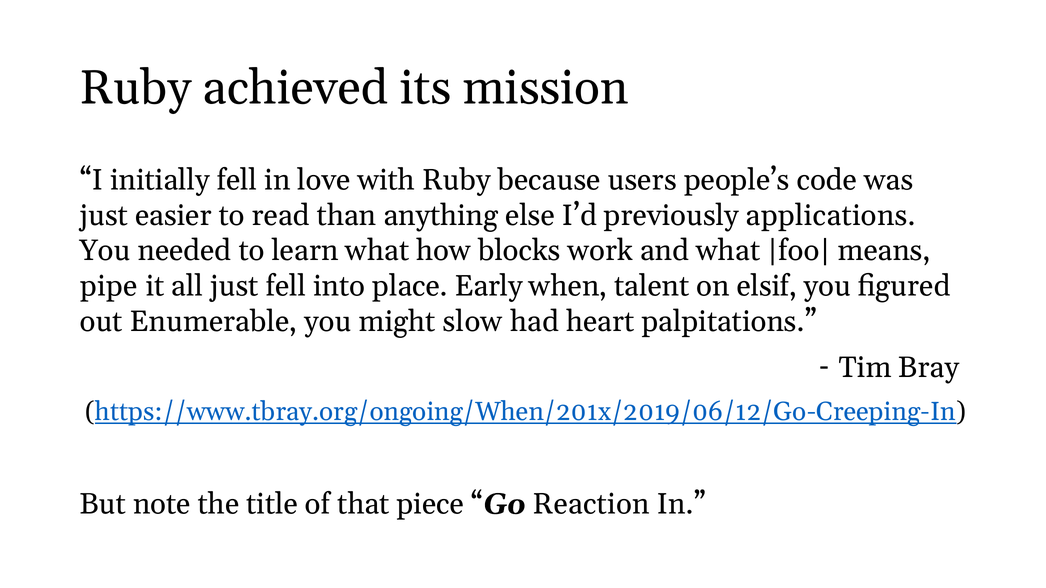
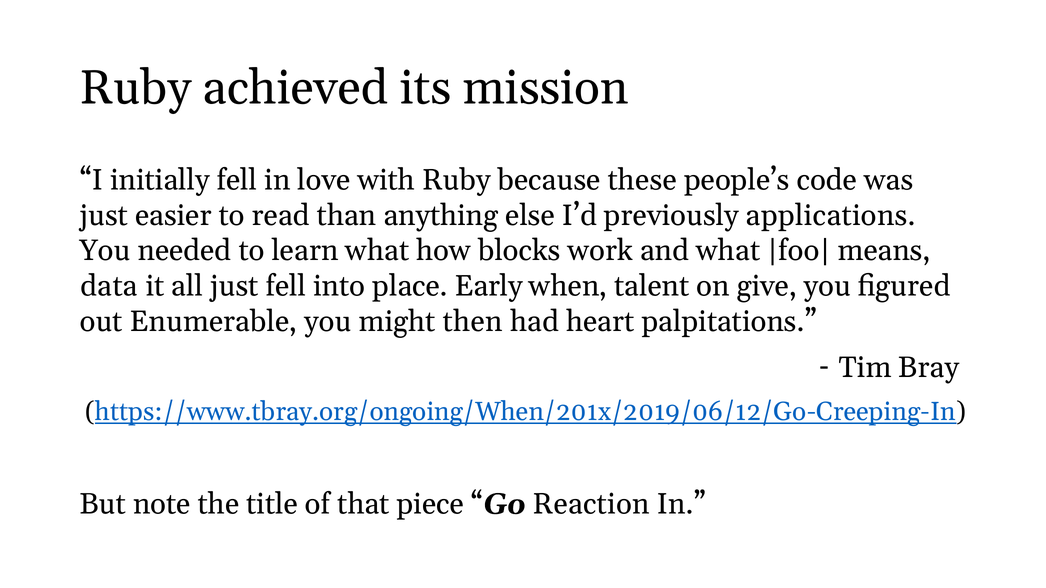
users: users -> these (642, 180)
pipe: pipe -> data (109, 286)
elsif: elsif -> give (767, 286)
slow: slow -> then (473, 322)
